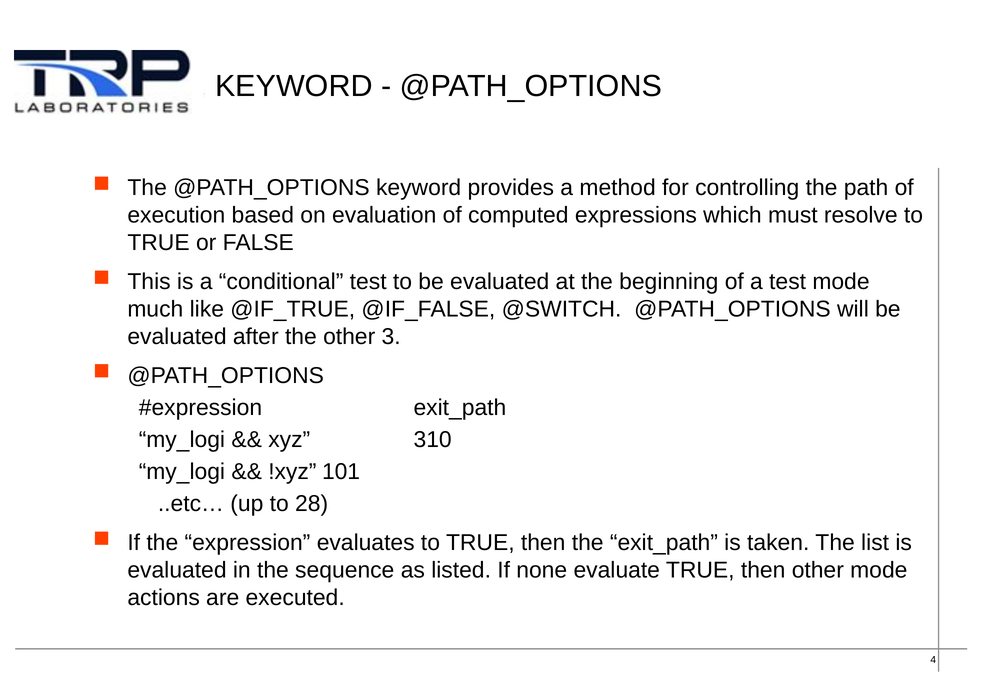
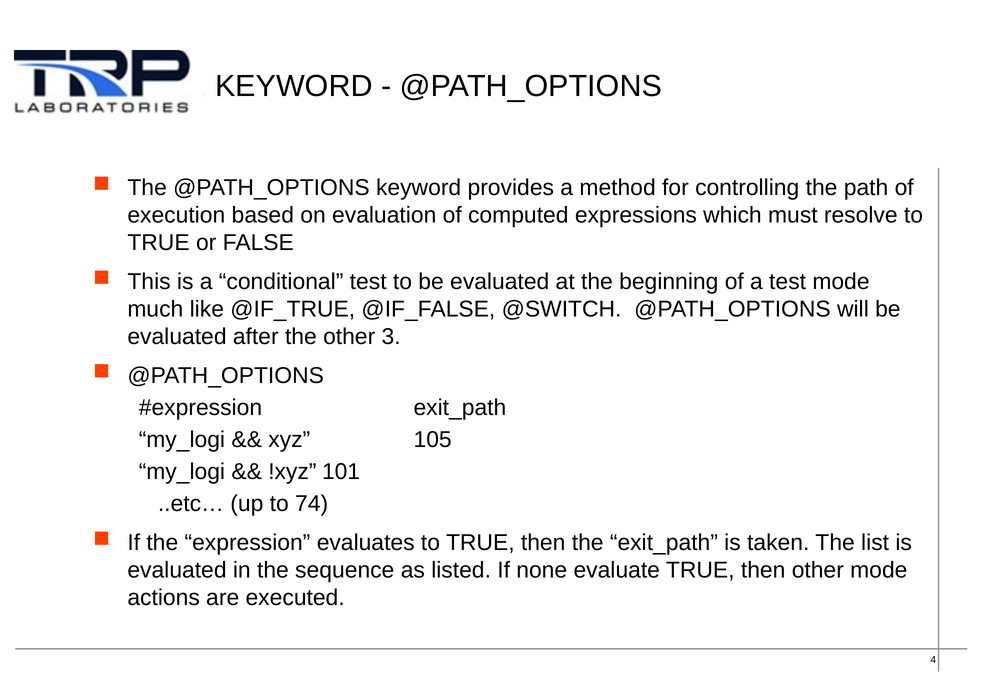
310: 310 -> 105 (433, 440)
28: 28 -> 74 (312, 504)
